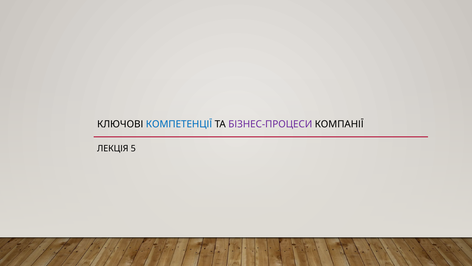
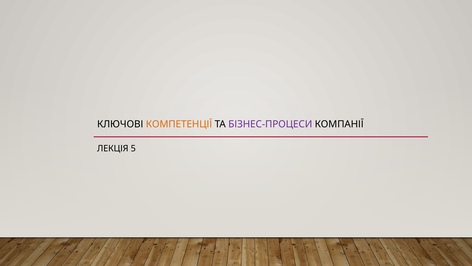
КОМПЕТЕНЦІЇ colour: blue -> orange (179, 124)
